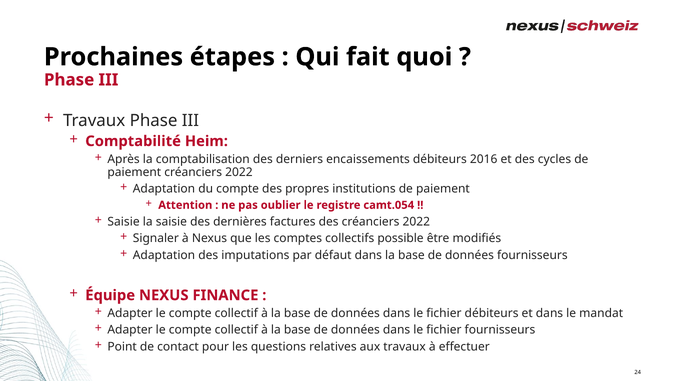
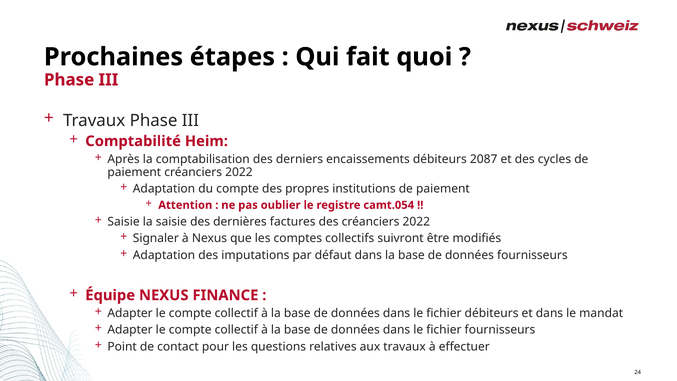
2016: 2016 -> 2087 (484, 159)
possible: possible -> suivront (401, 238)
